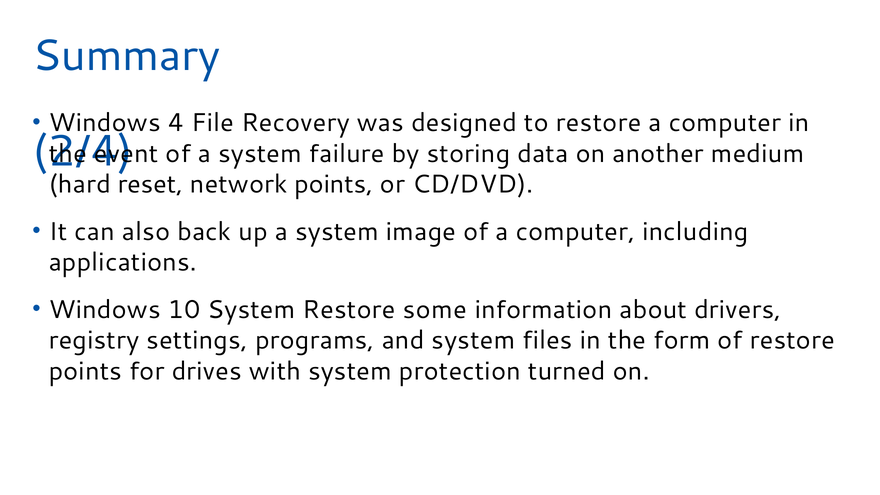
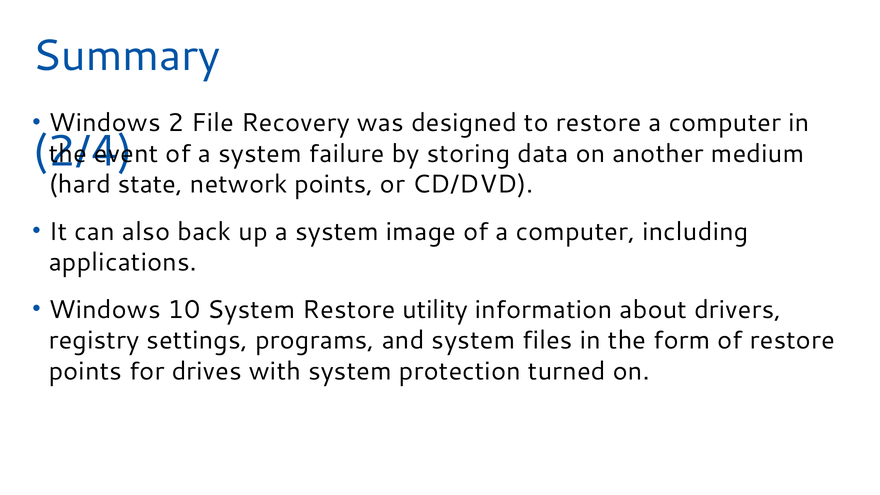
4: 4 -> 2 (176, 123)
reset: reset -> state (151, 184)
some: some -> utility (435, 310)
